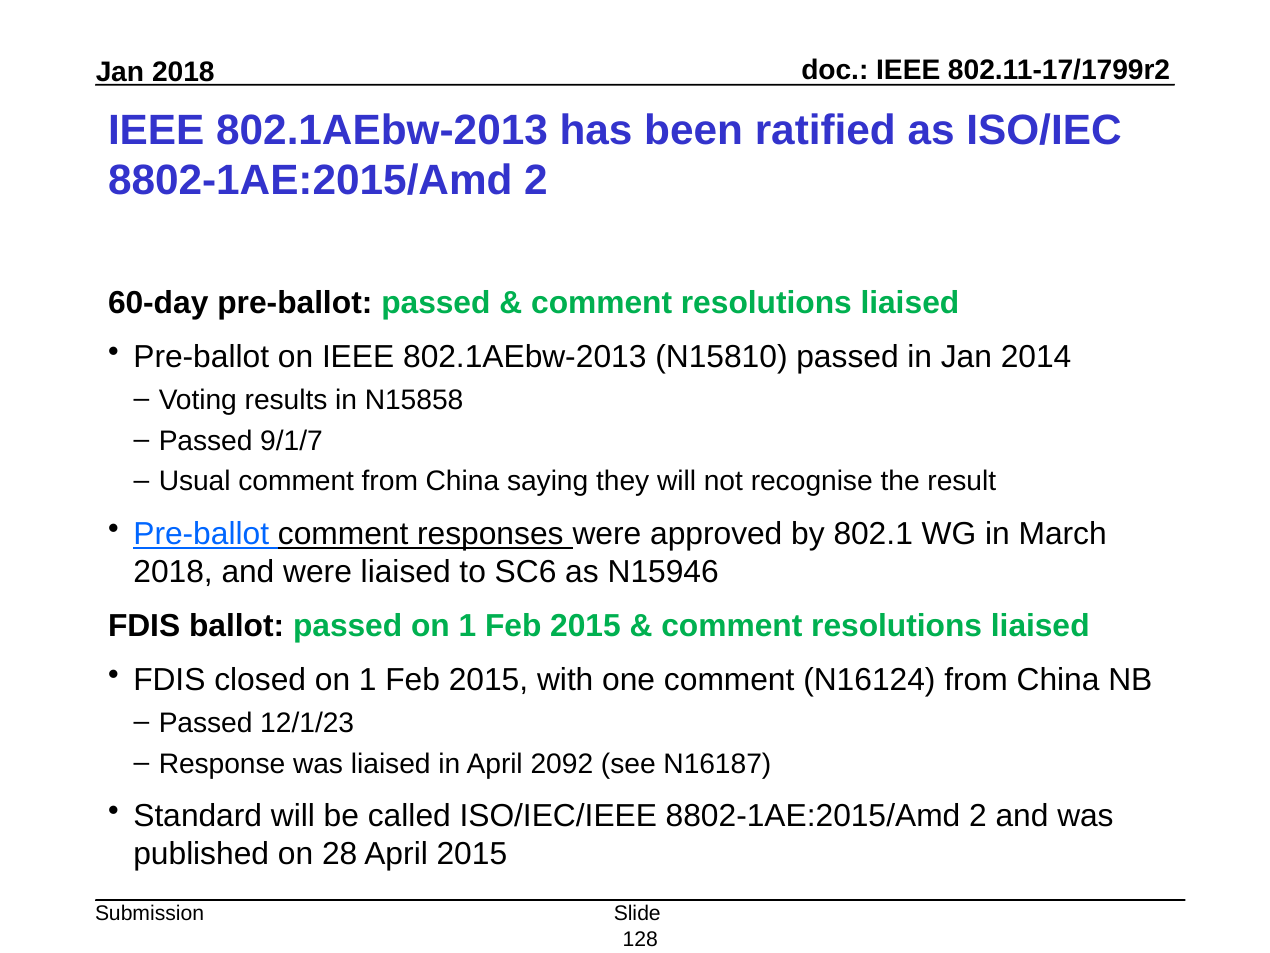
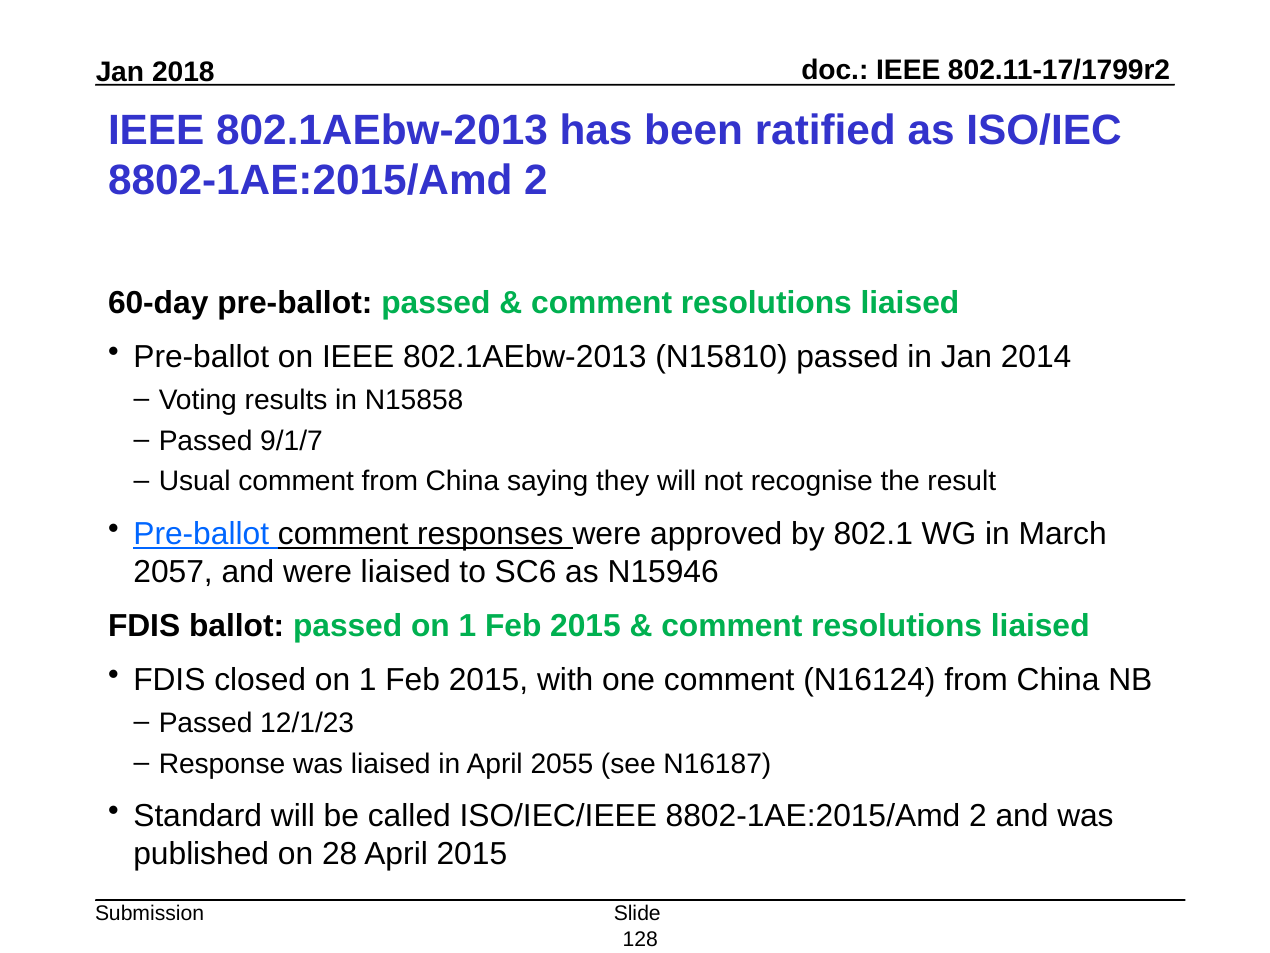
2018: 2018 -> 2057 (173, 572)
2092: 2092 -> 2055 (562, 763)
